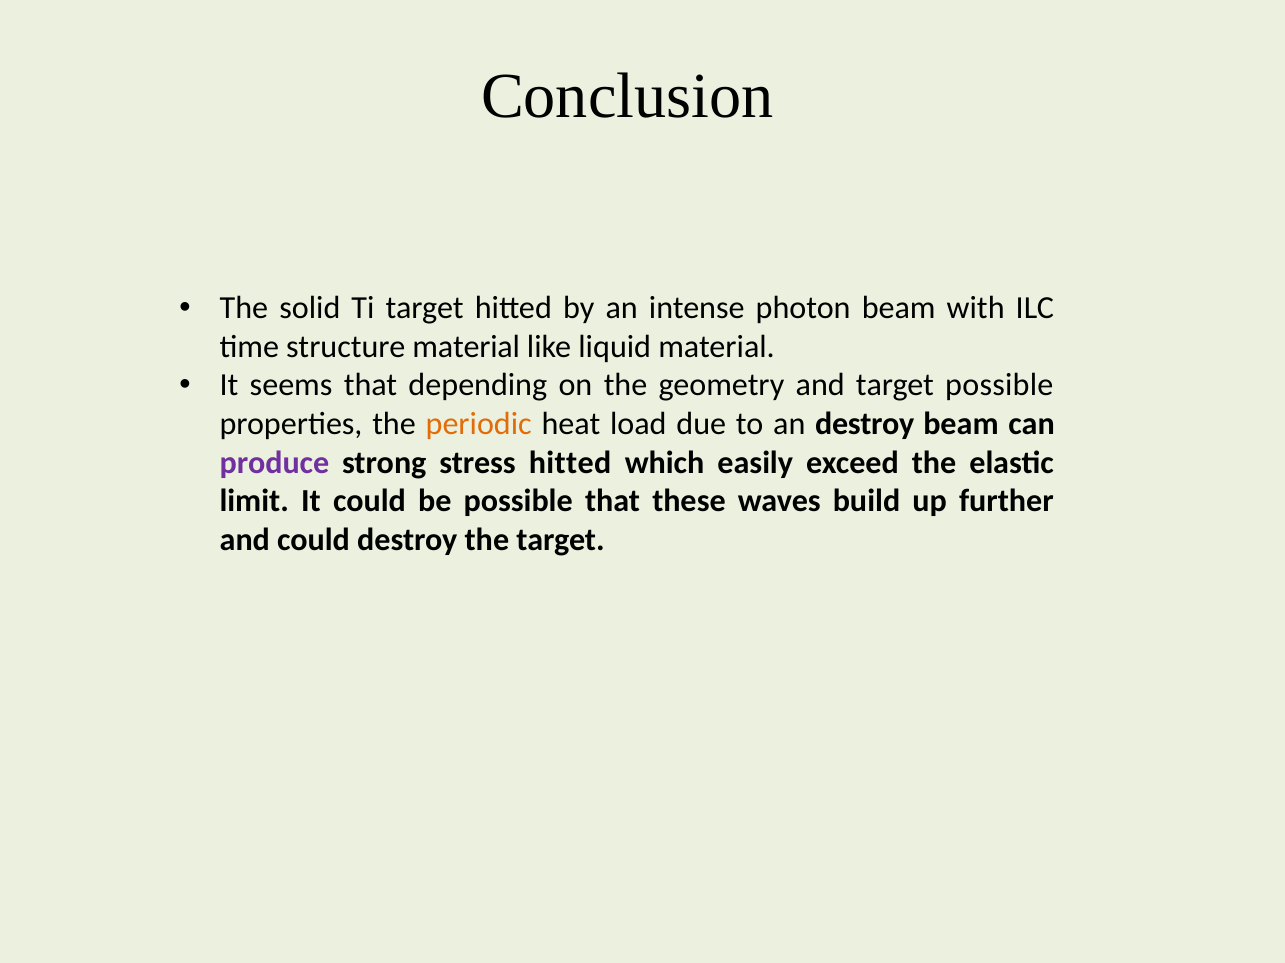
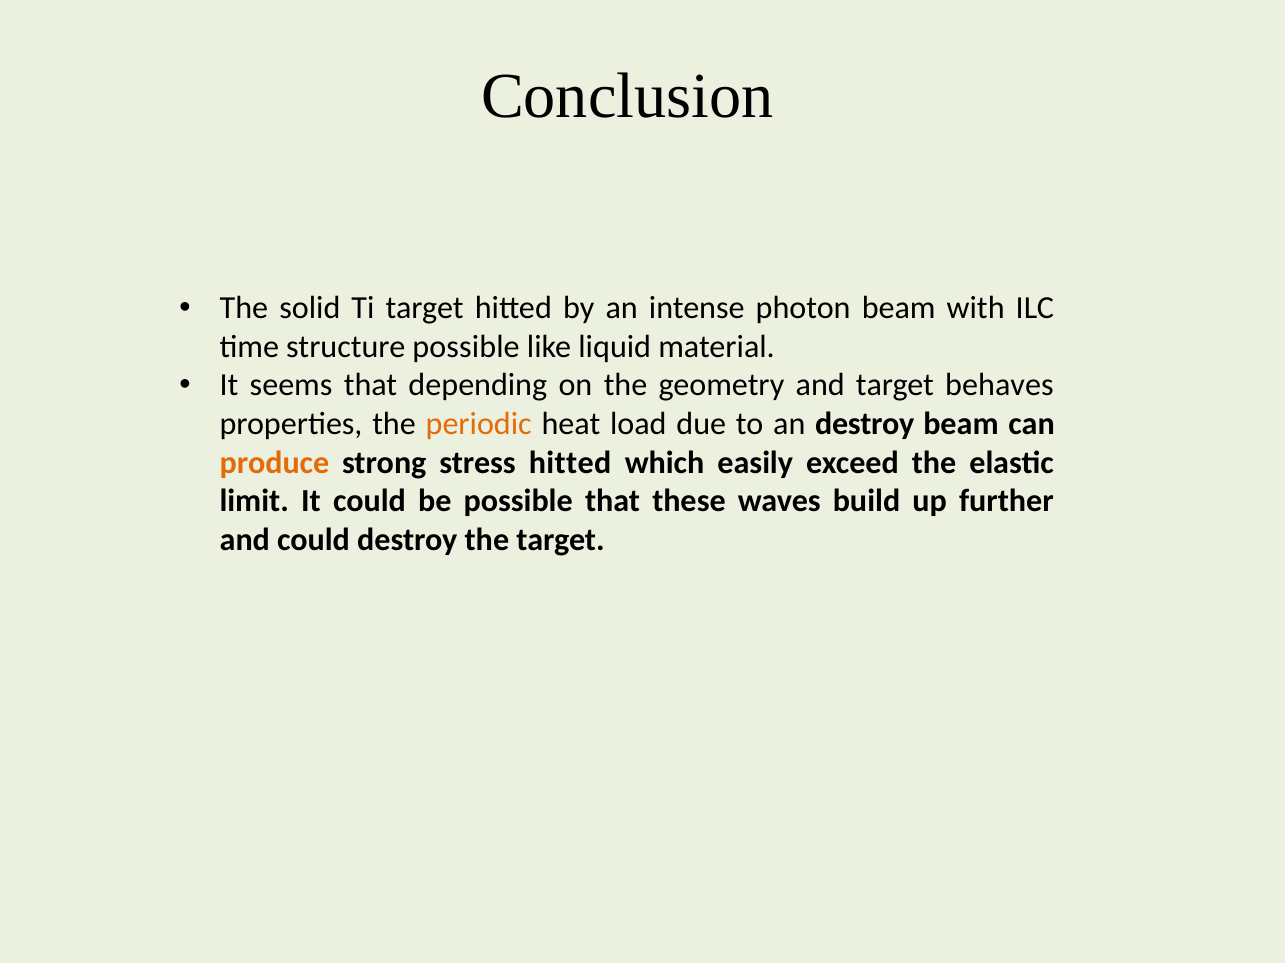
structure material: material -> possible (466, 347)
target possible: possible -> behaves (999, 386)
produce colour: purple -> orange (274, 463)
